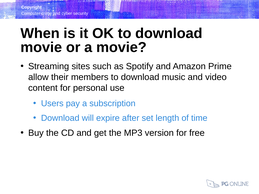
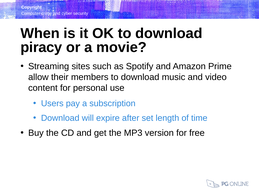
movie: movie -> piracy (41, 47)
